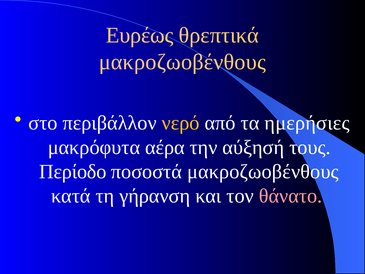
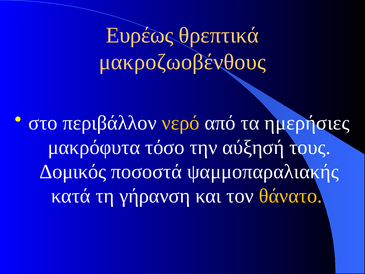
αέρα: αέρα -> τόσο (165, 147)
Περίοδο: Περίοδο -> Δομικός (73, 172)
ποσοστά μακροζωοβένθους: μακροζωοβένθους -> ψαμμοπαραλιακής (263, 172)
θάνατο colour: pink -> yellow (291, 196)
